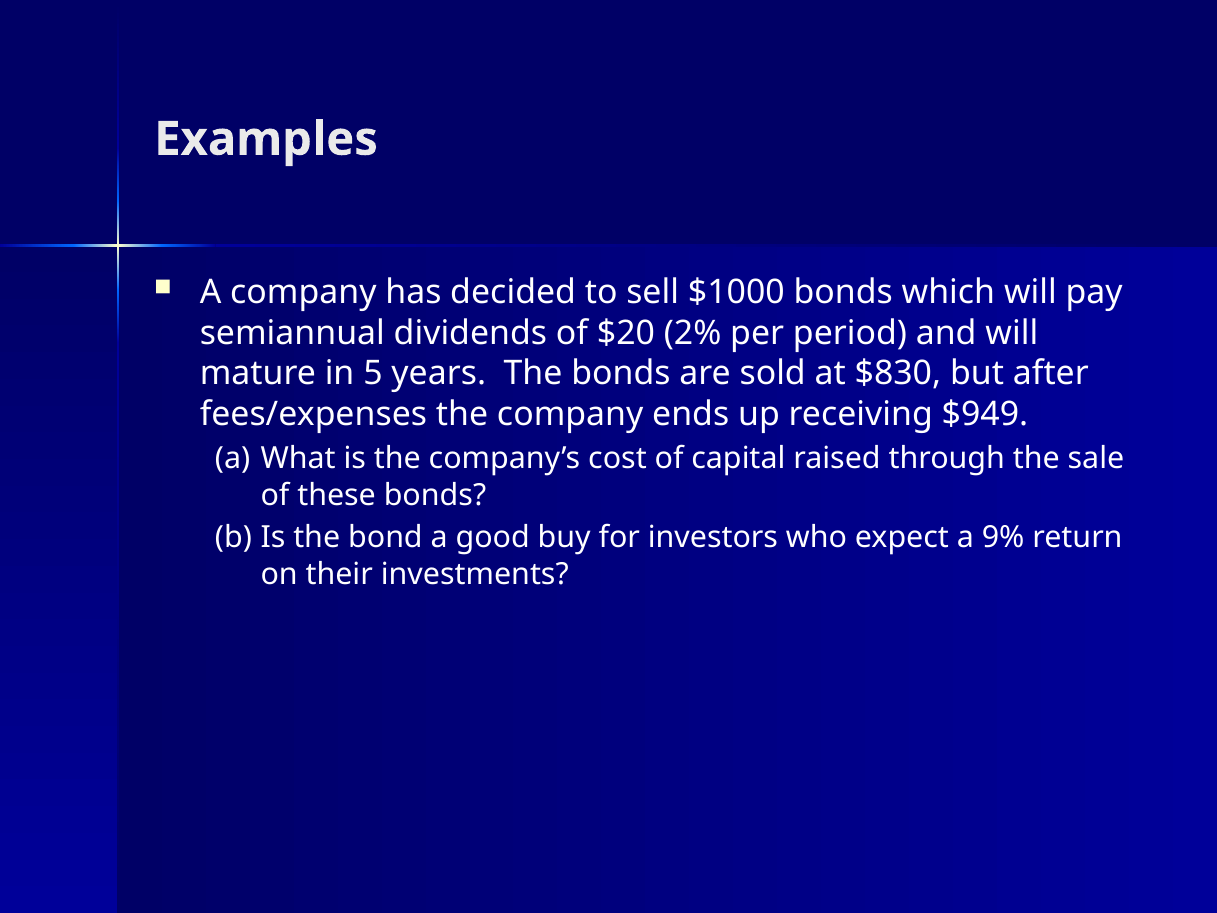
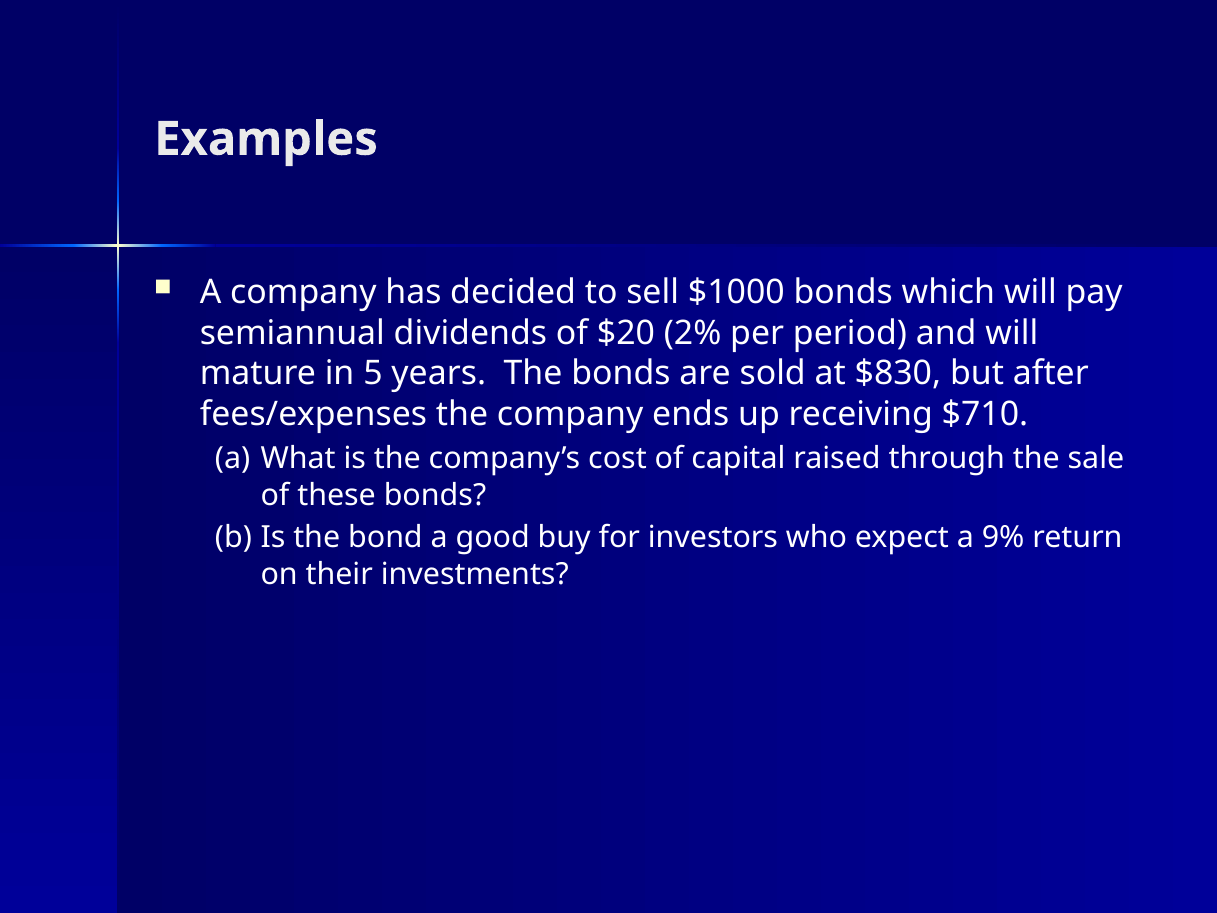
$949: $949 -> $710 (985, 414)
